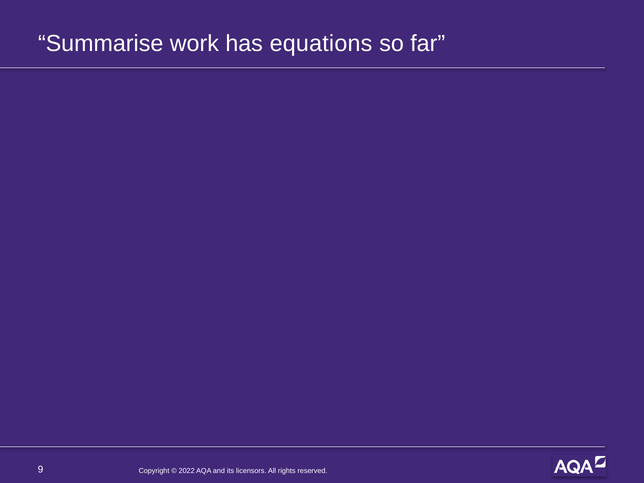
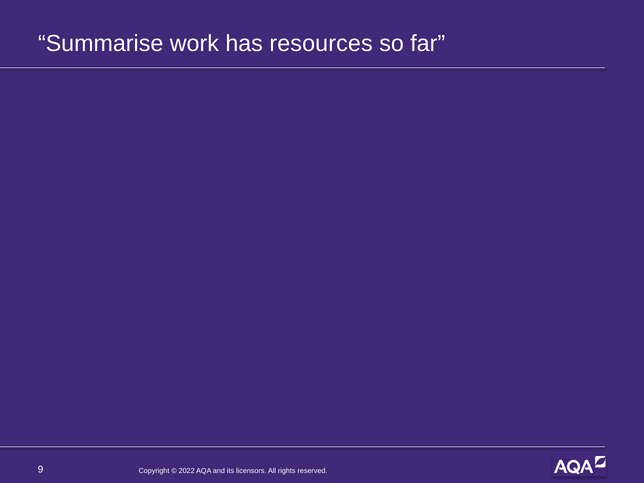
equations: equations -> resources (321, 44)
